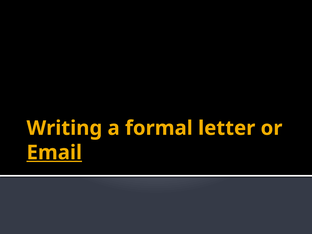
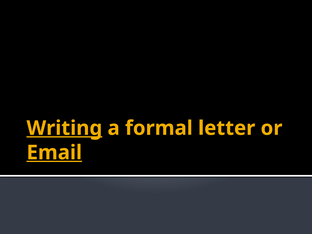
Writing underline: none -> present (64, 128)
